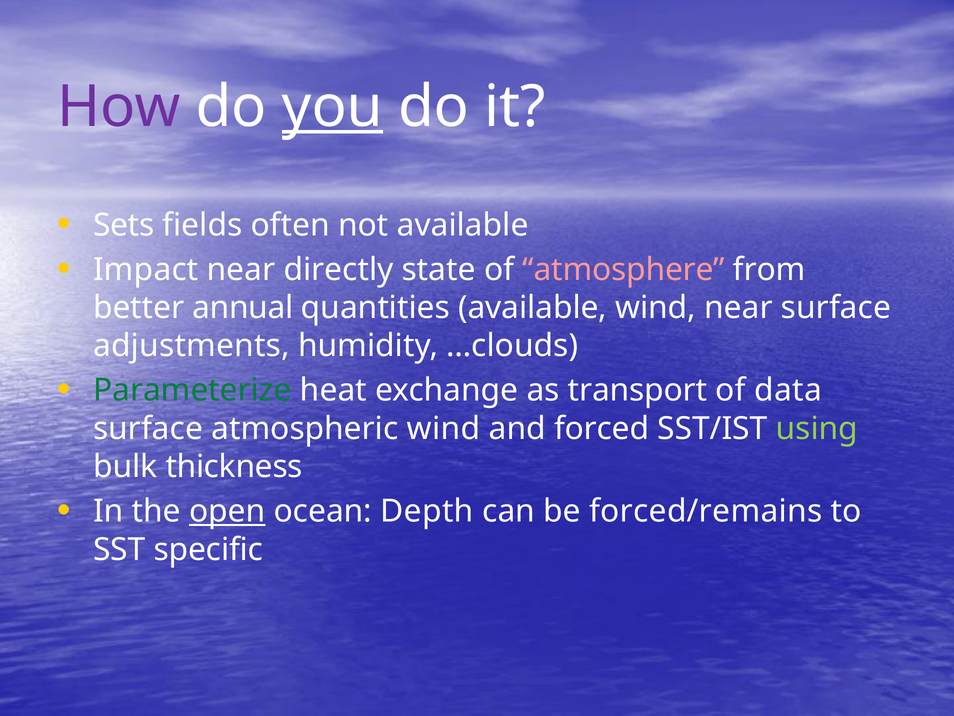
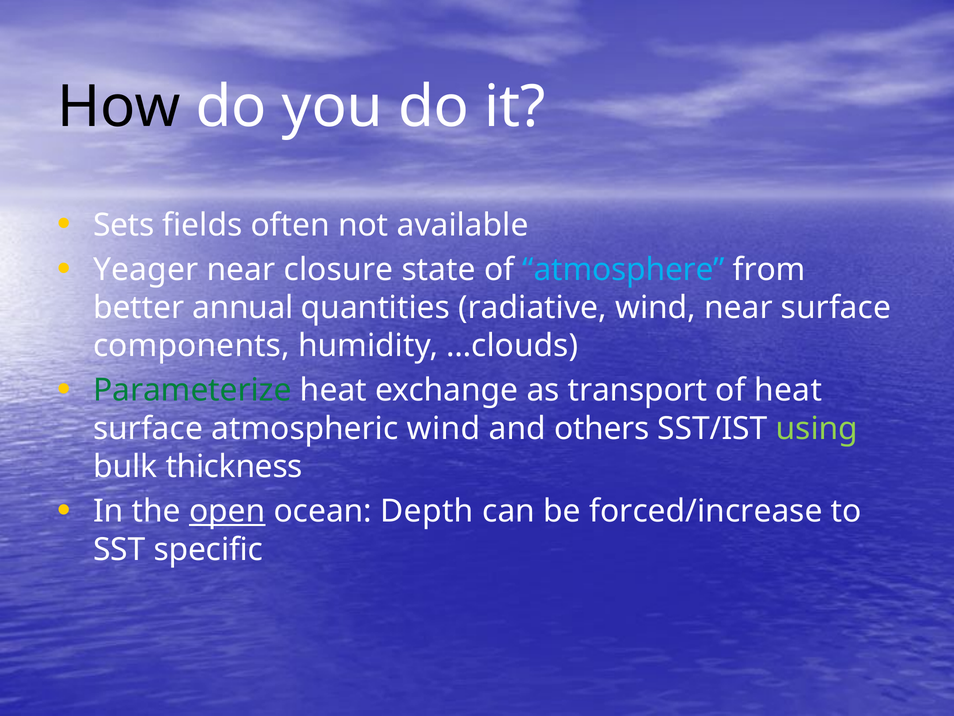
How colour: purple -> black (119, 107)
you underline: present -> none (332, 107)
Impact: Impact -> Yeager (146, 269)
directly: directly -> closure (339, 269)
atmosphere colour: pink -> light blue (624, 269)
quantities available: available -> radiative (533, 308)
adjustments: adjustments -> components (191, 346)
of data: data -> heat (788, 390)
forced: forced -> others (602, 428)
forced/remains: forced/remains -> forced/increase (706, 511)
